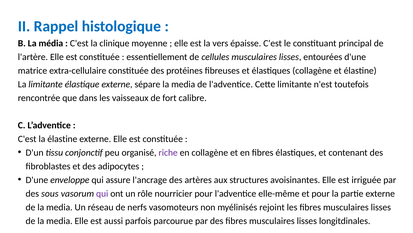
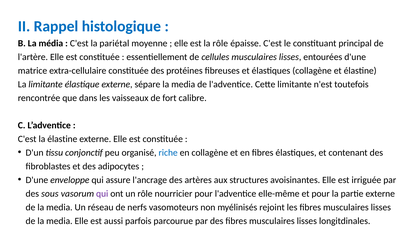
clinique: clinique -> pariétal (114, 43)
la vers: vers -> rôle (220, 43)
riche colour: purple -> blue (168, 152)
